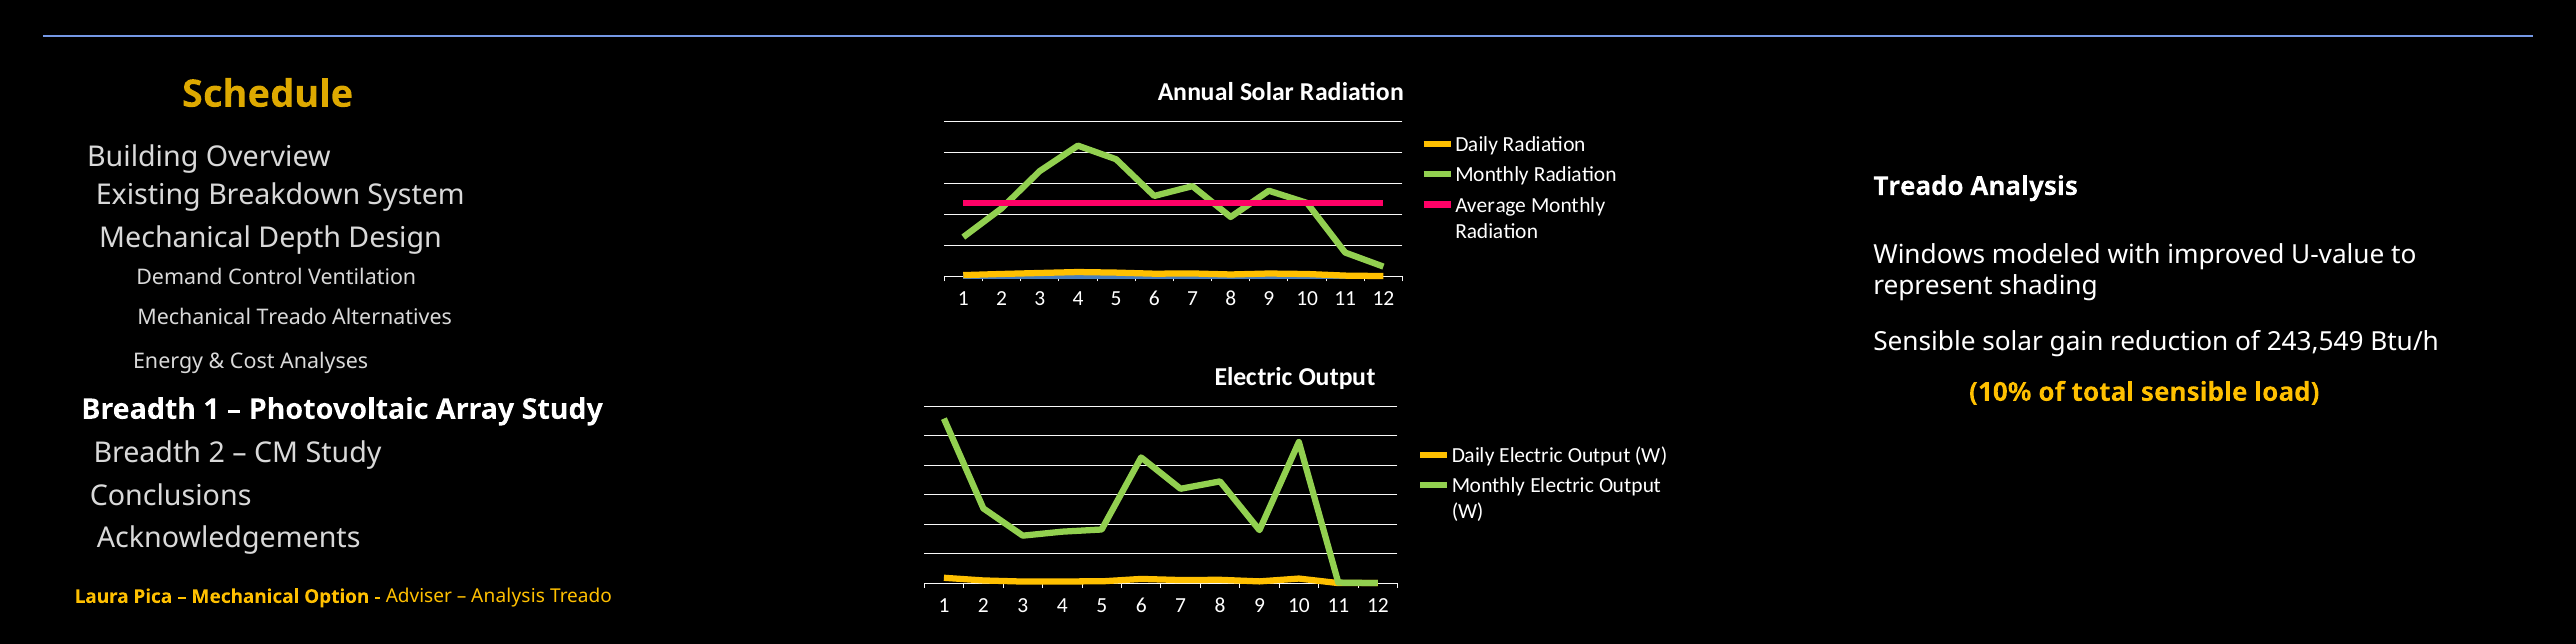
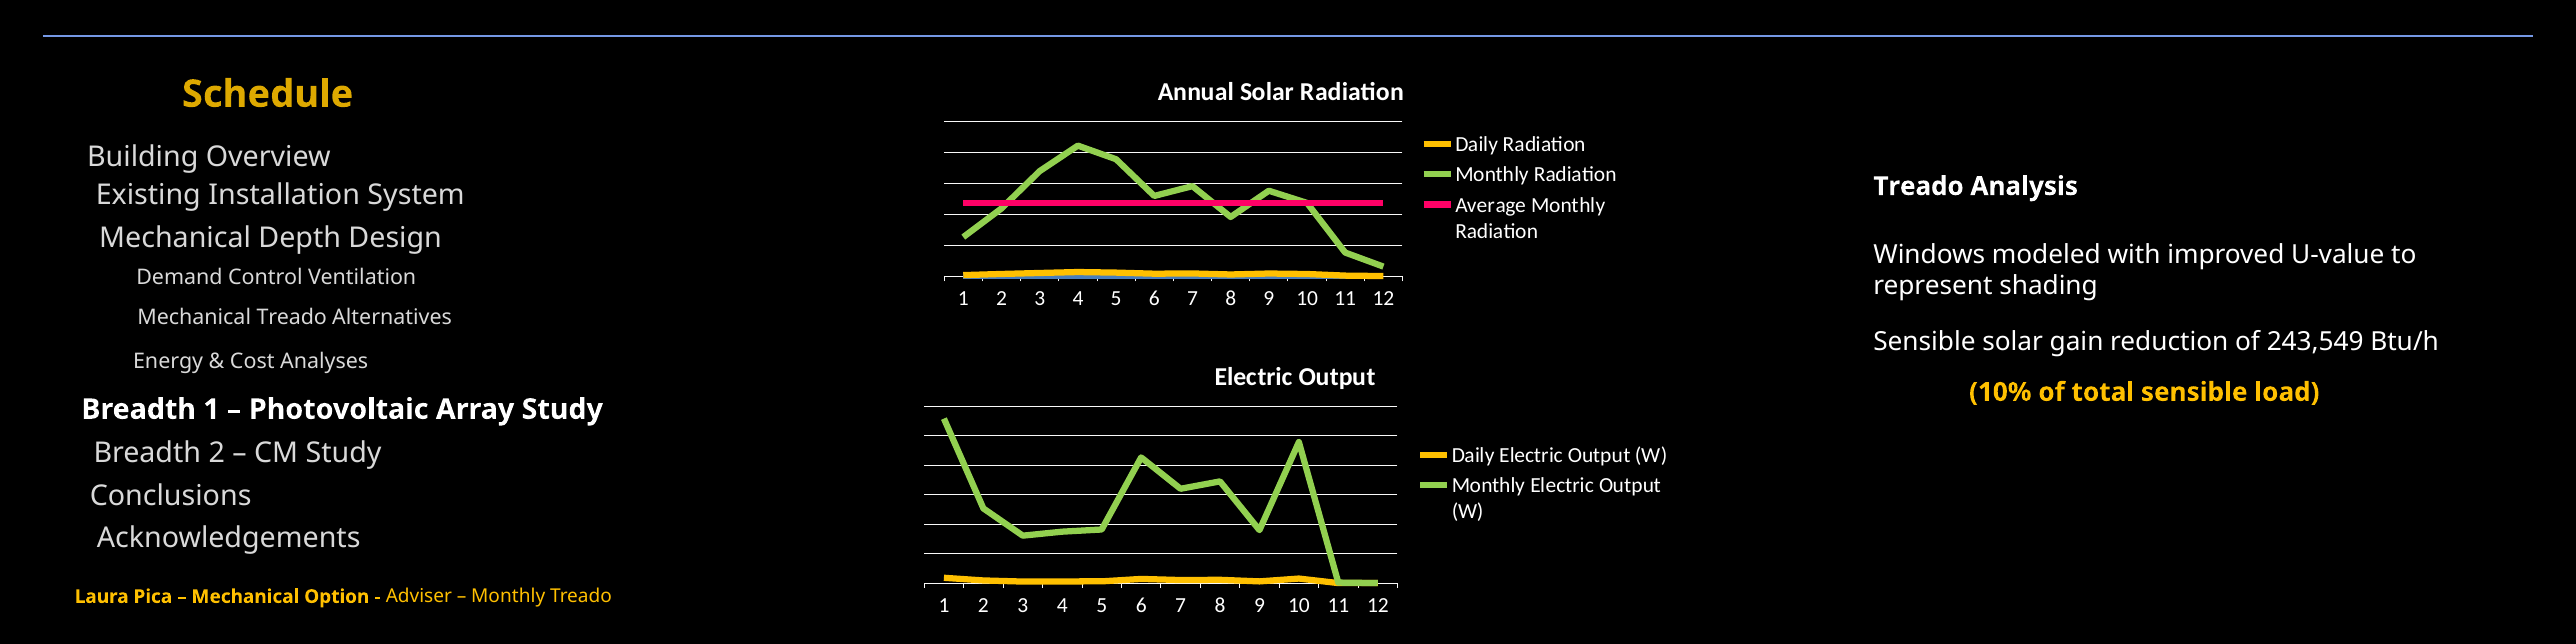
Breakdown: Breakdown -> Installation (284, 195)
Analysis: Analysis -> Monthly (508, 597)
